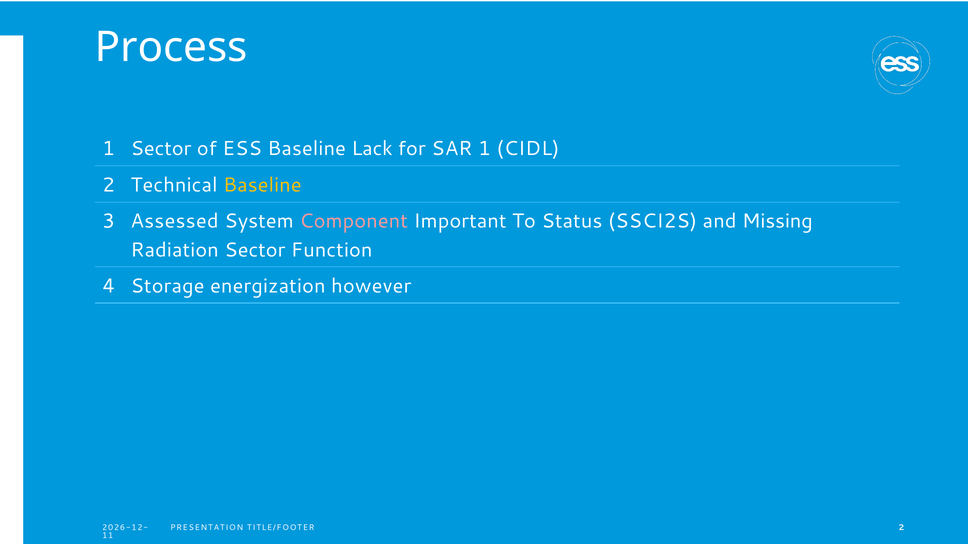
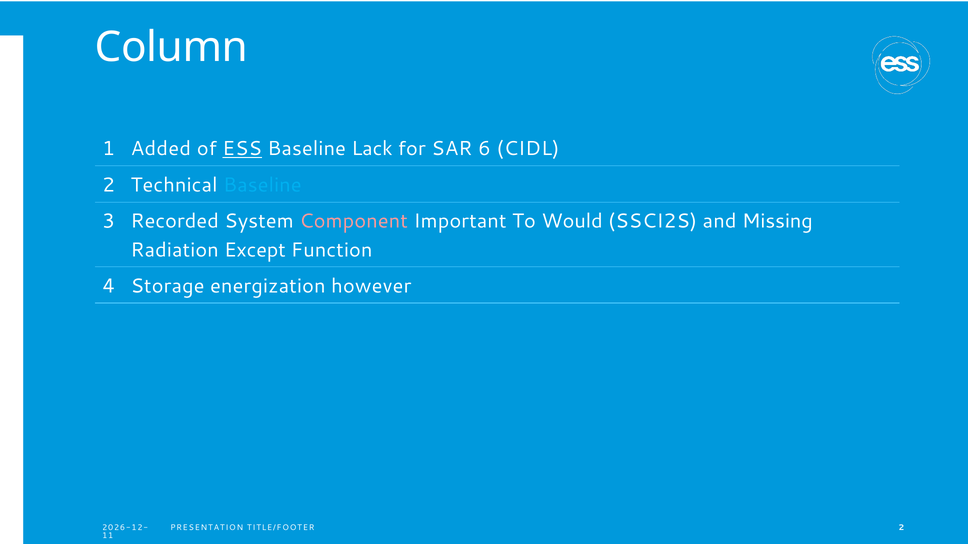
Process: Process -> Column (171, 47)
1 Sector: Sector -> Added (161, 149)
ESS underline: none -> present (242, 149)
SAR 1: 1 -> 6 (484, 149)
Baseline colour: yellow -> light blue (262, 185)
Assessed: Assessed -> Recorded (175, 221)
Status: Status -> Would (572, 221)
Radiation Sector: Sector -> Except (255, 250)
